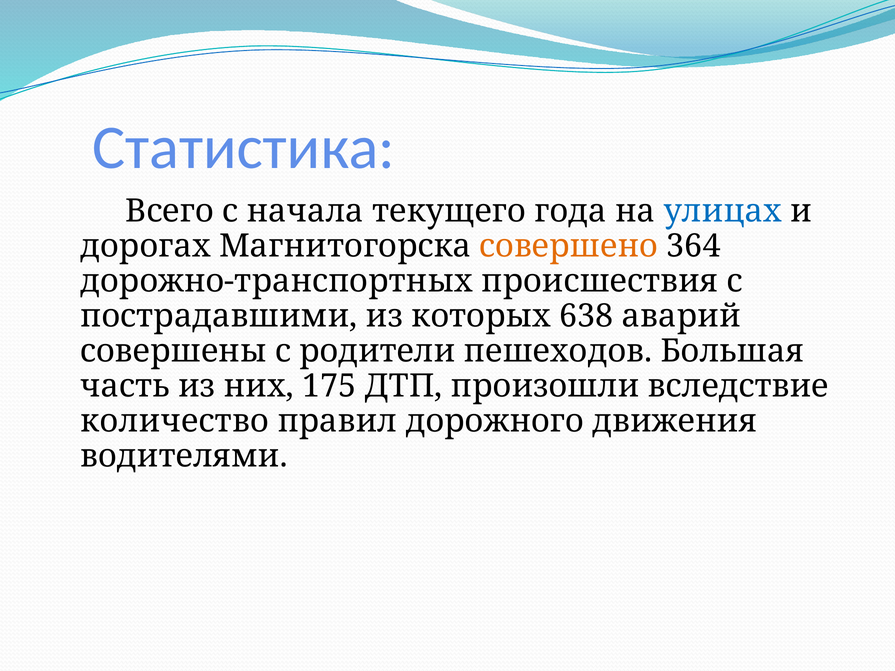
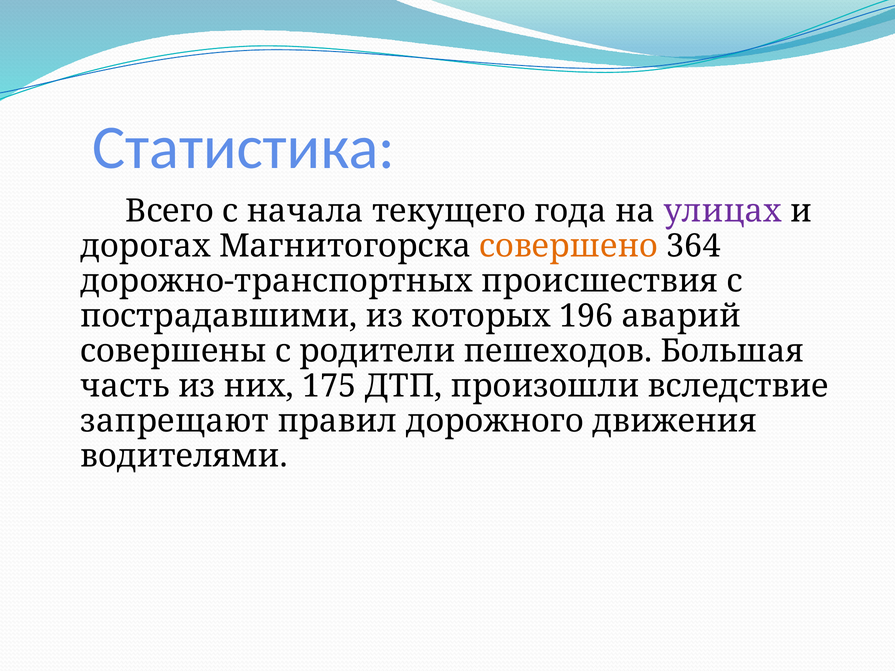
улицах colour: blue -> purple (723, 211)
638: 638 -> 196 (586, 316)
количество: количество -> запрещают (175, 421)
